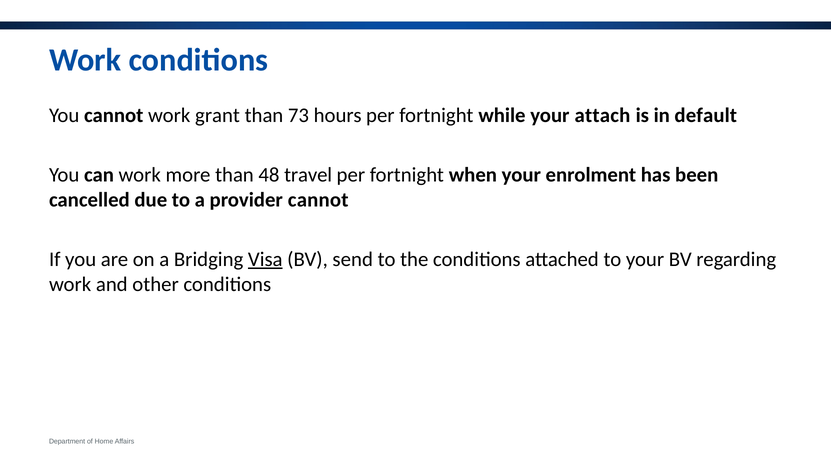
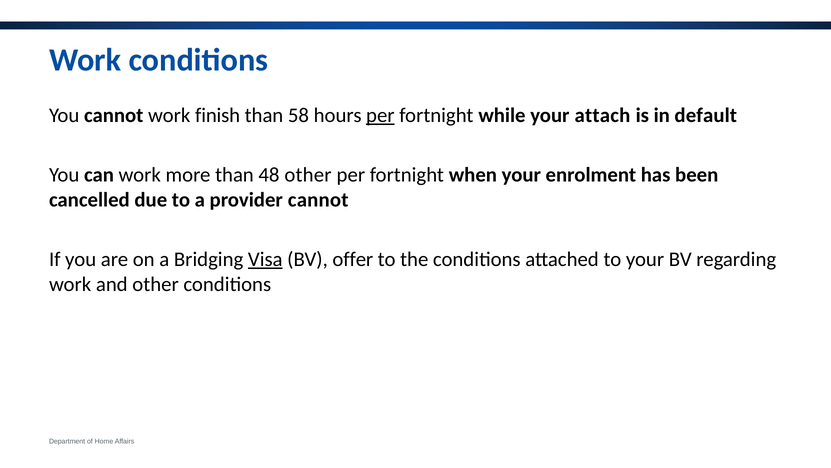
grant: grant -> finish (218, 115)
73: 73 -> 58 (298, 115)
per underline: none -> present (380, 115)
48 travel: travel -> other (308, 175)
send: send -> offer (353, 259)
